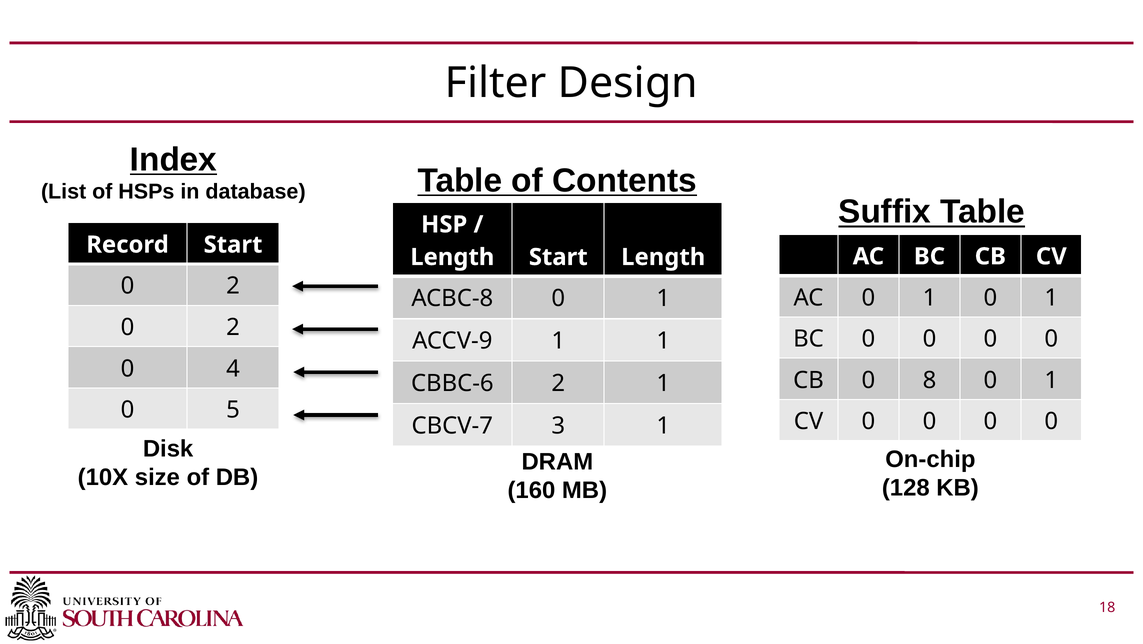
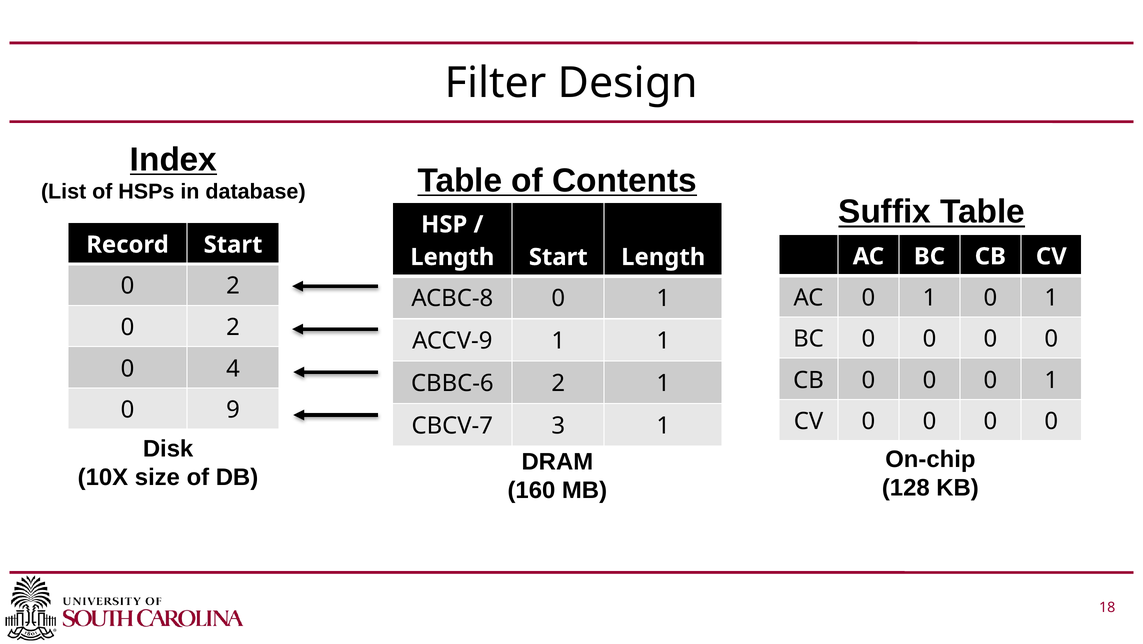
CB 0 8: 8 -> 0 (929, 381)
5: 5 -> 9 (233, 410)
